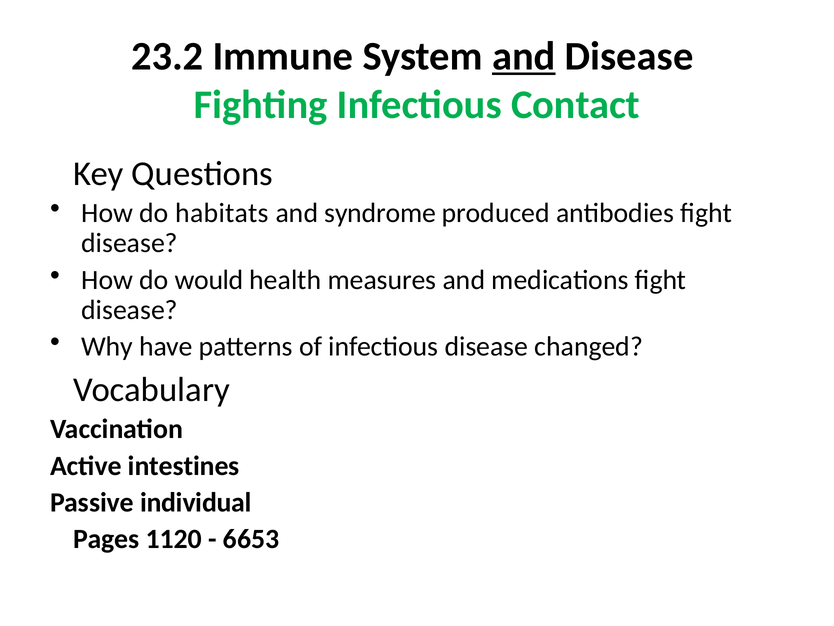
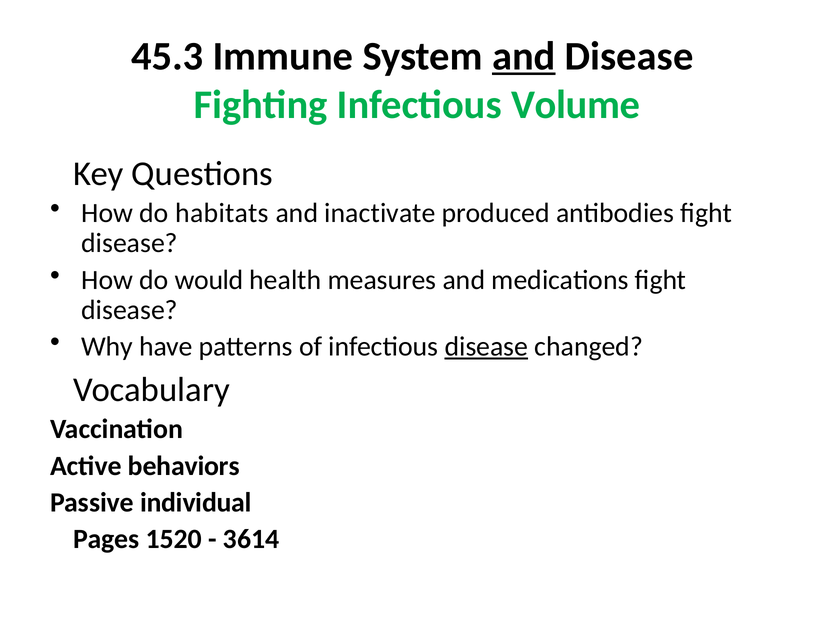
23.2: 23.2 -> 45.3 (167, 56)
Contact: Contact -> Volume (576, 105)
syndrome: syndrome -> inactivate (380, 213)
disease underline: none -> present (486, 346)
intestines: intestines -> behaviors (184, 466)
1120: 1120 -> 1520 (174, 539)
6653: 6653 -> 3614 (251, 539)
